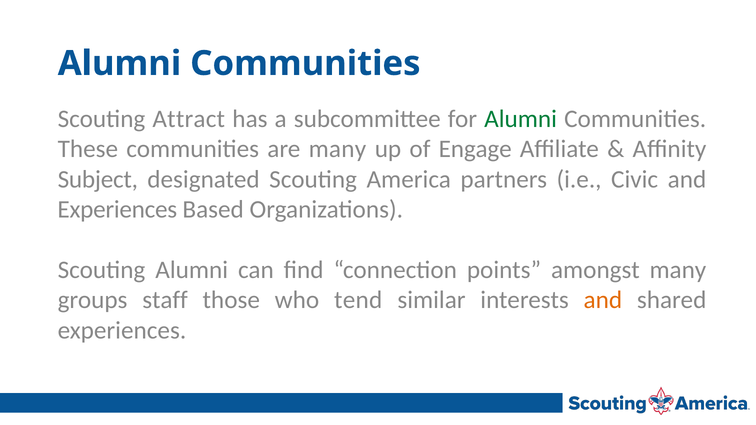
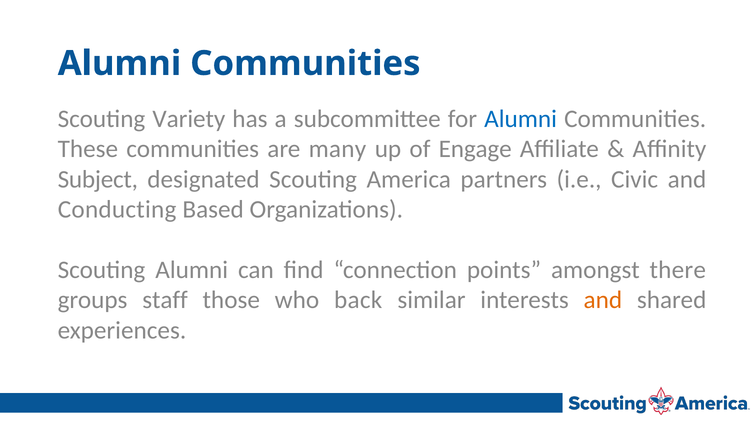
Attract: Attract -> Variety (189, 119)
Alumni colour: green -> blue (521, 119)
Experiences: Experiences -> Conducting (117, 210)
amongst many: many -> there (678, 270)
tend: tend -> back (358, 300)
